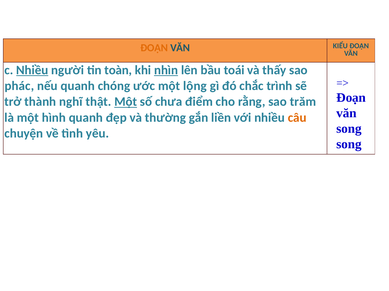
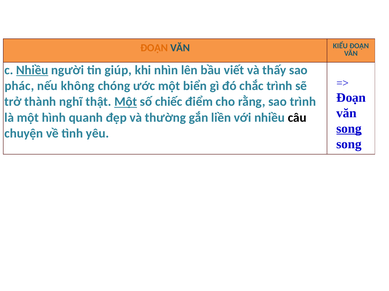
toàn: toàn -> giúp (118, 70)
nhìn underline: present -> none (166, 70)
toái: toái -> viết (234, 70)
nếu quanh: quanh -> không (78, 86)
lộng: lộng -> biển (195, 86)
chưa: chưa -> chiếc (169, 102)
sao trăm: trăm -> trình (303, 102)
câu colour: orange -> black (297, 118)
song underline: none -> present (349, 129)
